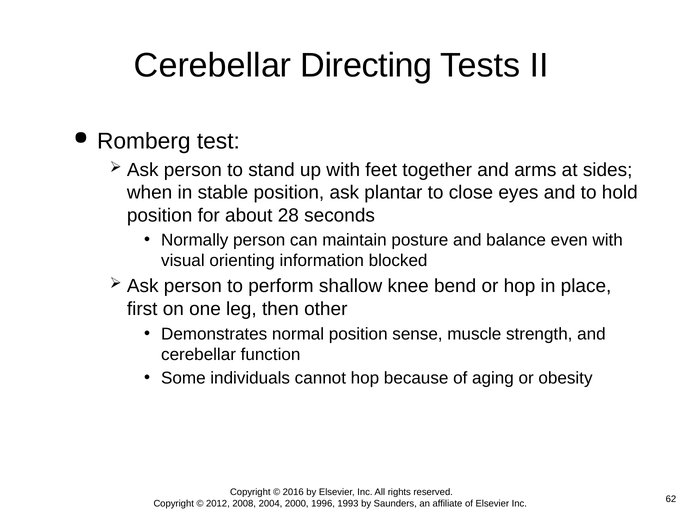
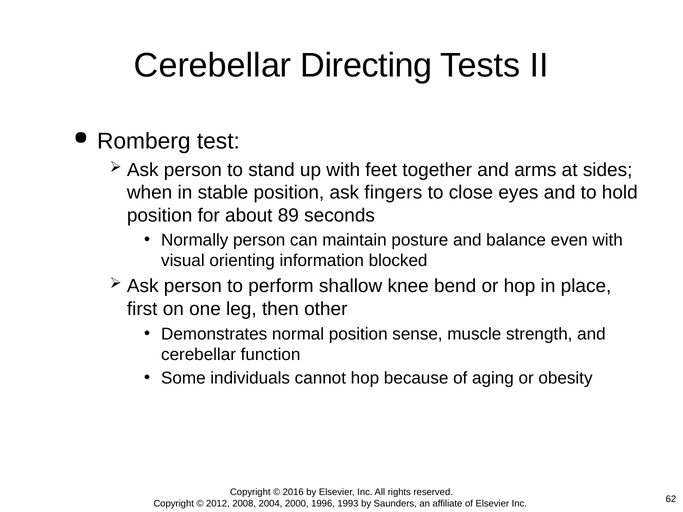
plantar: plantar -> fingers (393, 193)
28: 28 -> 89 (288, 215)
